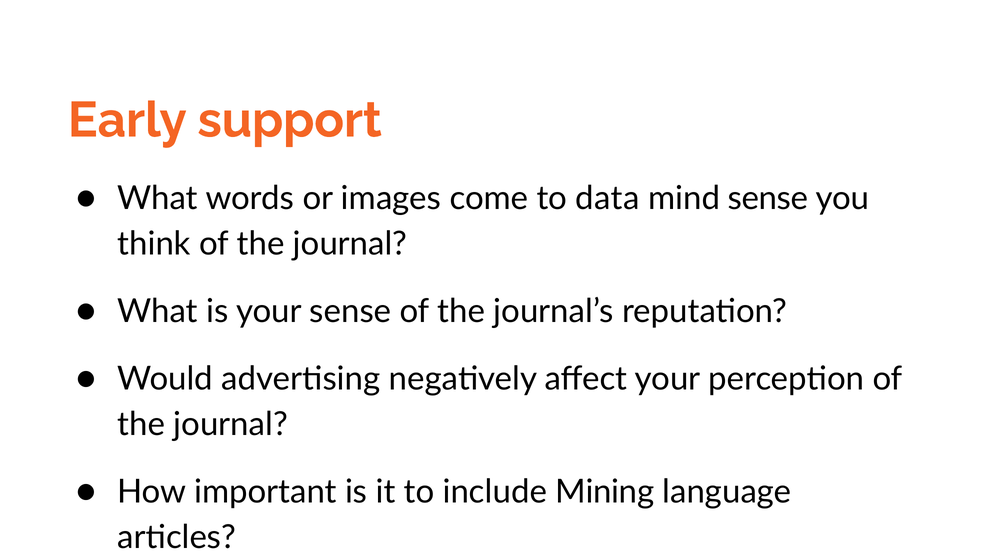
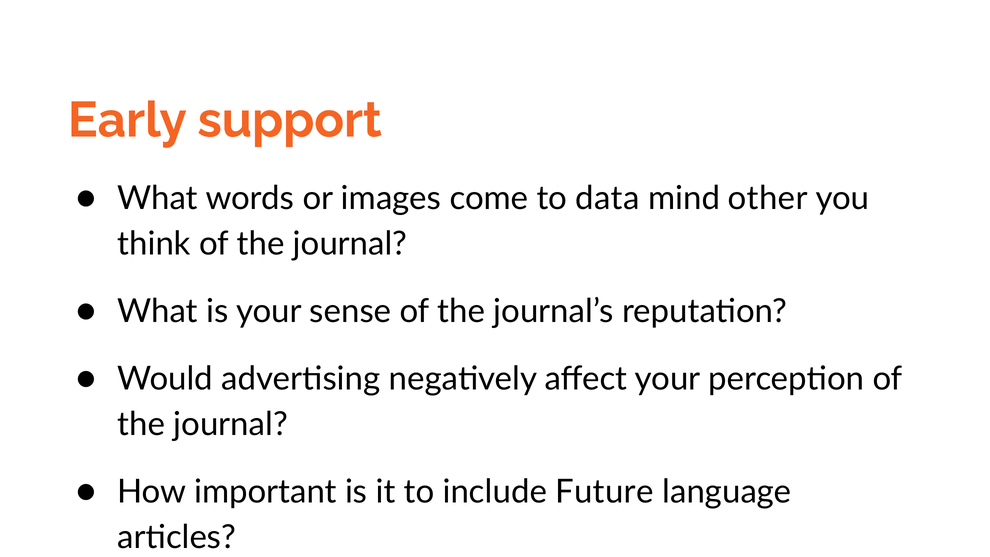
mind sense: sense -> other (768, 198)
Mining: Mining -> Future (604, 492)
